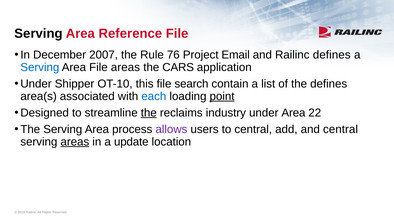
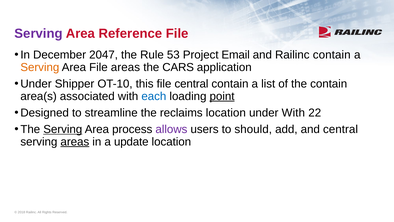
Serving colour: black -> purple (39, 33)
2007: 2007 -> 2047 (104, 55)
76: 76 -> 53 (173, 55)
Railinc defines: defines -> contain (332, 55)
Serving colour: blue -> orange (40, 67)
file search: search -> central (191, 84)
the defines: defines -> contain (329, 84)
the underline: present -> none (149, 113)
reclaims industry: industry -> location (226, 113)
under Area: Area -> With (293, 113)
Serving underline: none -> present (63, 129)
to central: central -> should (253, 129)
